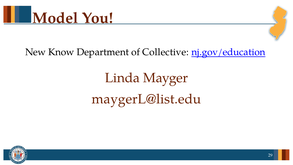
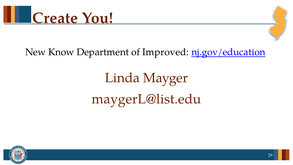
Model: Model -> Create (55, 18)
Collective: Collective -> Improved (166, 52)
